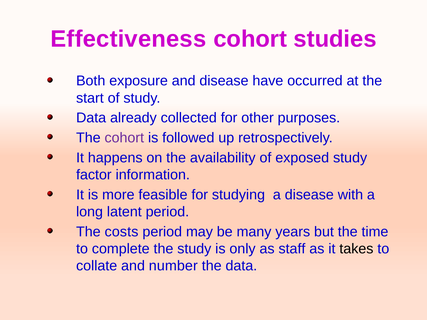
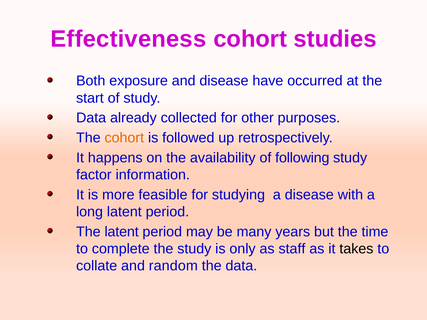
cohort colour: purple -> orange (124, 138)
exposed: exposed -> following (302, 158)
The costs: costs -> latent (122, 232)
number: number -> random (173, 266)
